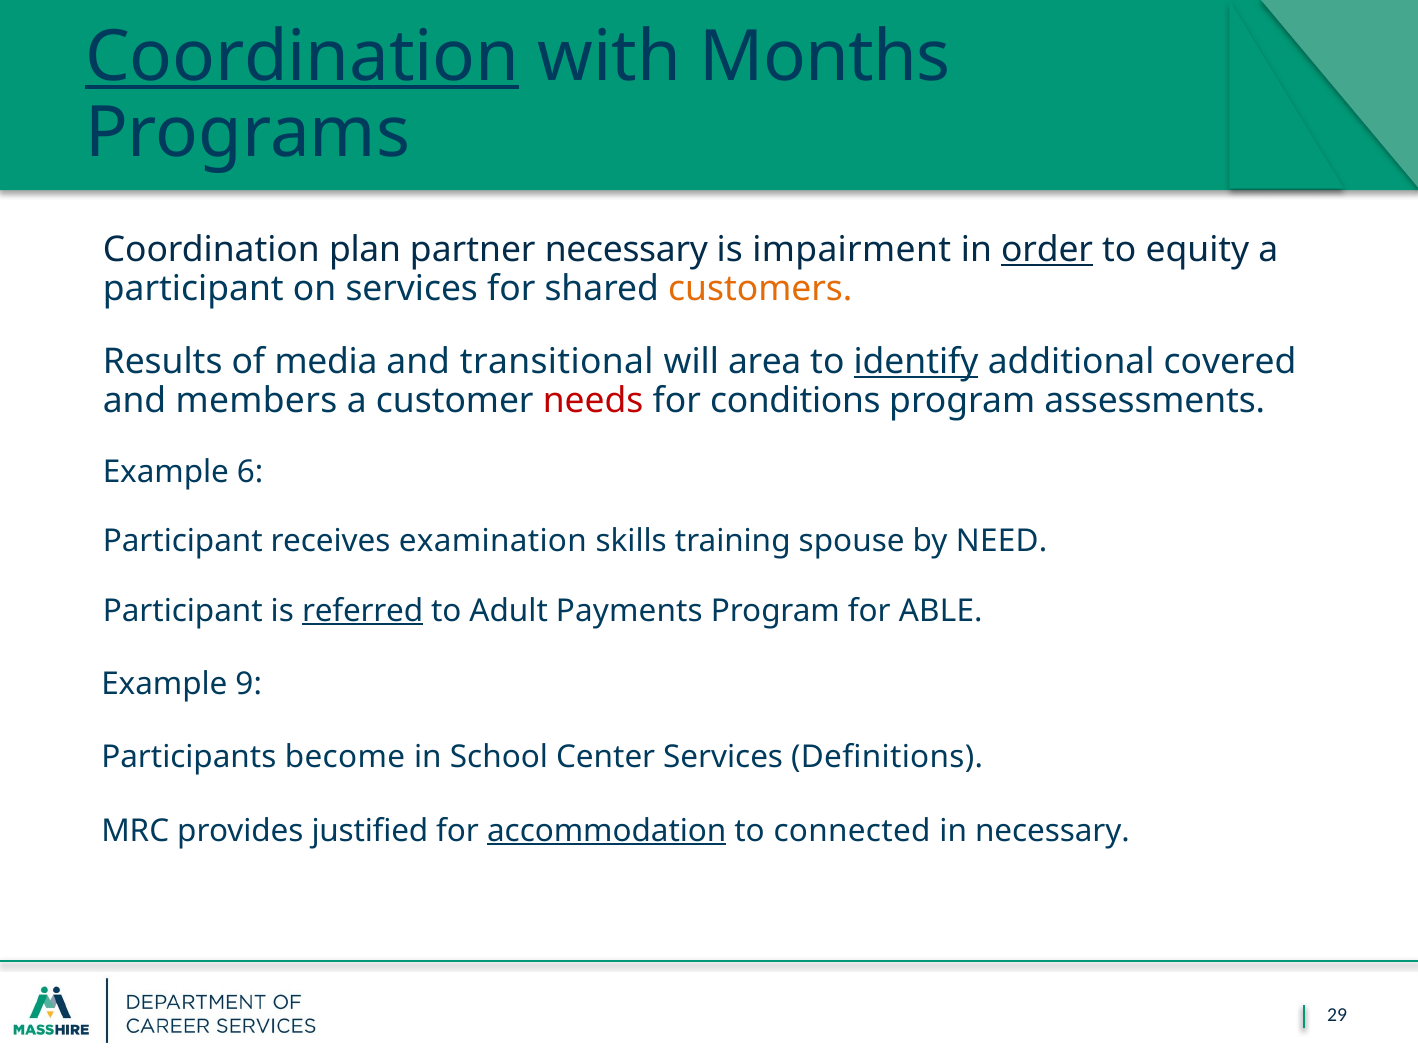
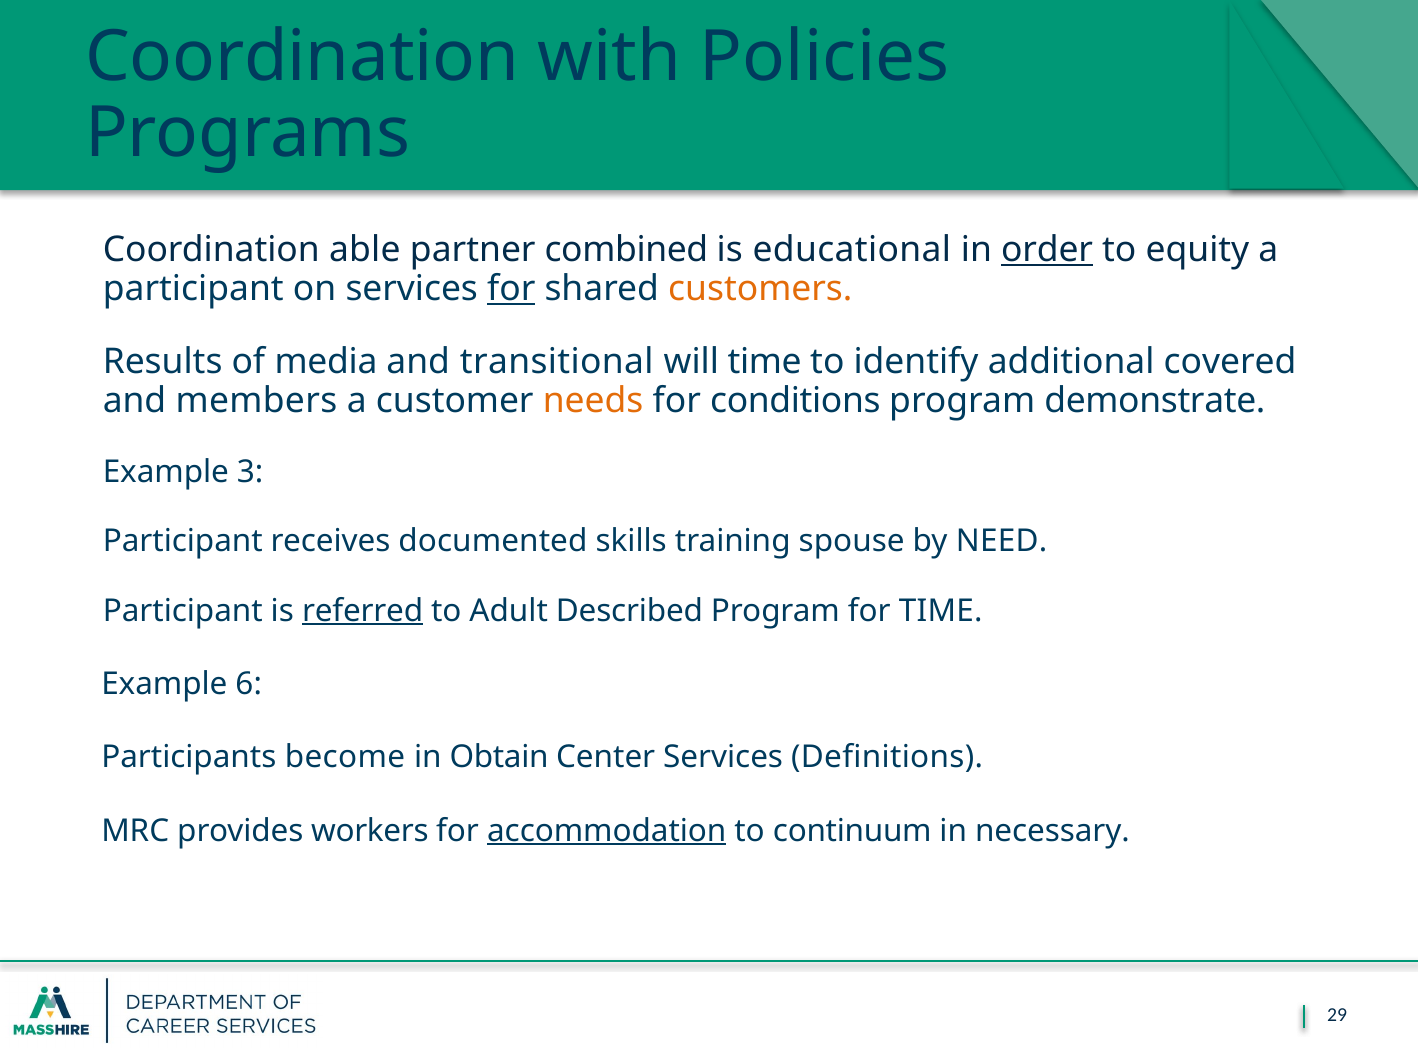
Coordination underline: present -> none (302, 57)
Months: Months -> Policies (825, 57)
plan: plan -> able (365, 250)
partner necessary: necessary -> combined (626, 250)
impairment: impairment -> educational (852, 250)
for underline: none -> present (511, 289)
will area: area -> time (765, 362)
identify underline: present -> none (916, 362)
needs colour: red -> orange (593, 401)
assessments: assessments -> demonstrate (1155, 401)
6: 6 -> 3 (250, 472)
examination: examination -> documented (493, 542)
Payments: Payments -> Described (629, 611)
for ABLE: ABLE -> TIME (941, 611)
9: 9 -> 6 (249, 685)
School: School -> Obtain (499, 758)
justified: justified -> workers (370, 831)
connected: connected -> continuum (852, 831)
